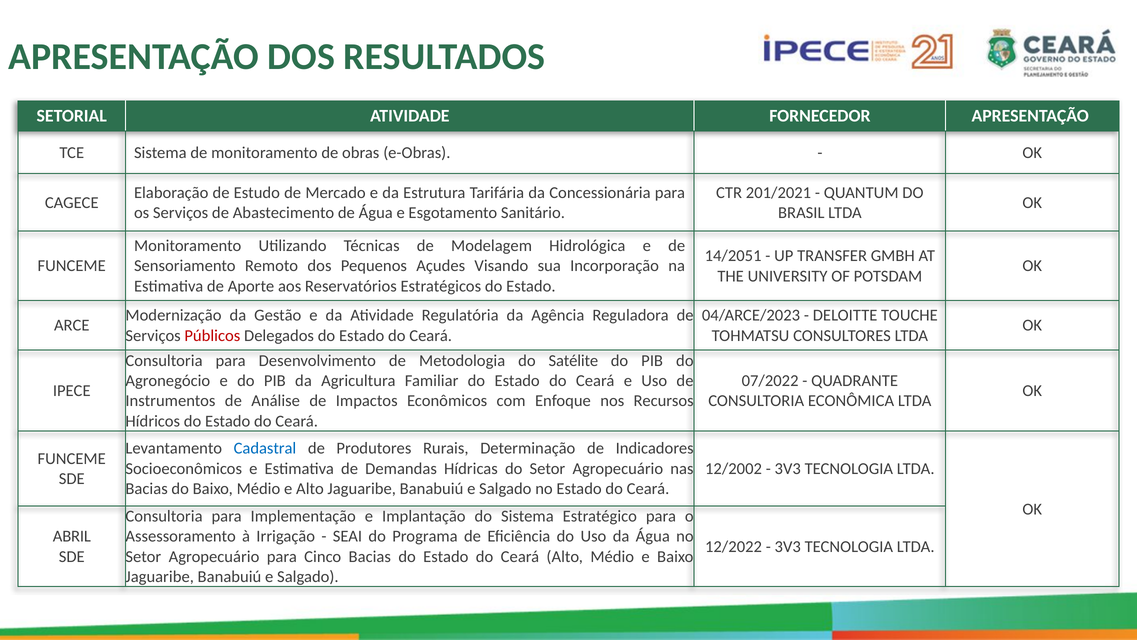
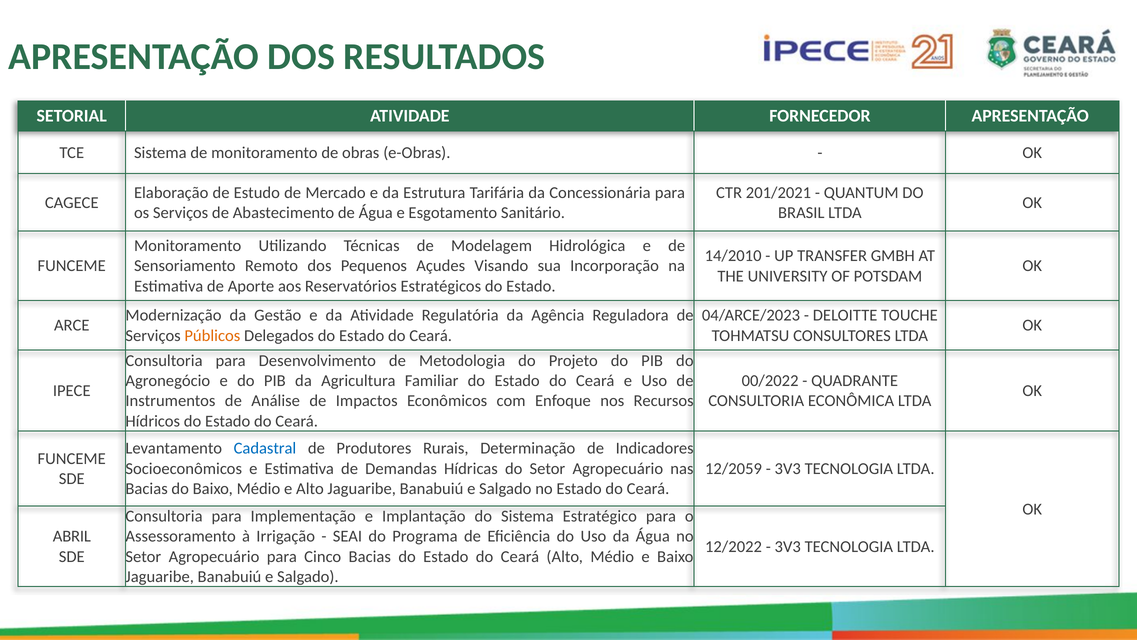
14/2051: 14/2051 -> 14/2010 (733, 256)
Públicos colour: red -> orange (212, 335)
Satélite: Satélite -> Projeto (573, 360)
07/2022: 07/2022 -> 00/2022 (770, 380)
12/2002: 12/2002 -> 12/2059 (734, 468)
